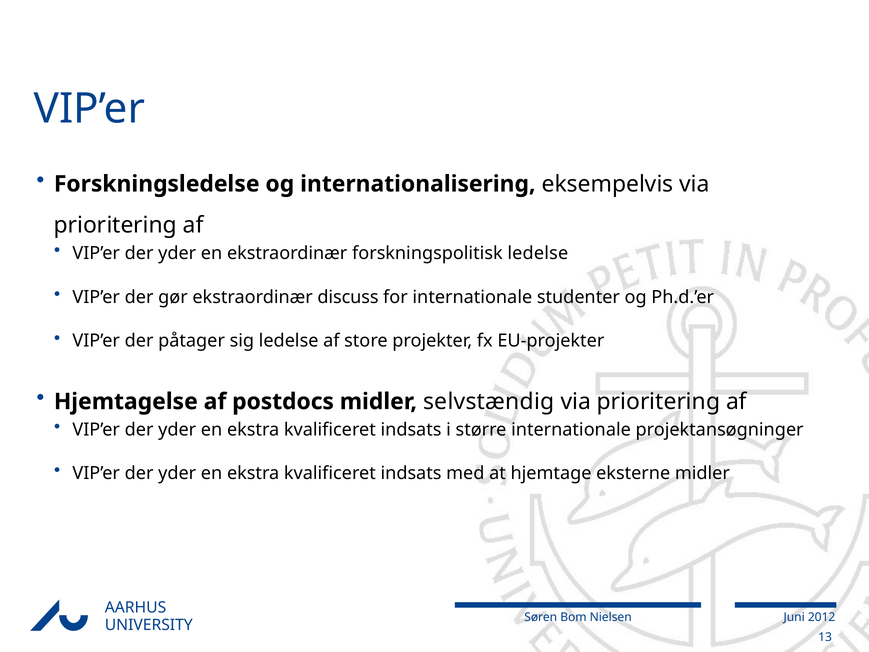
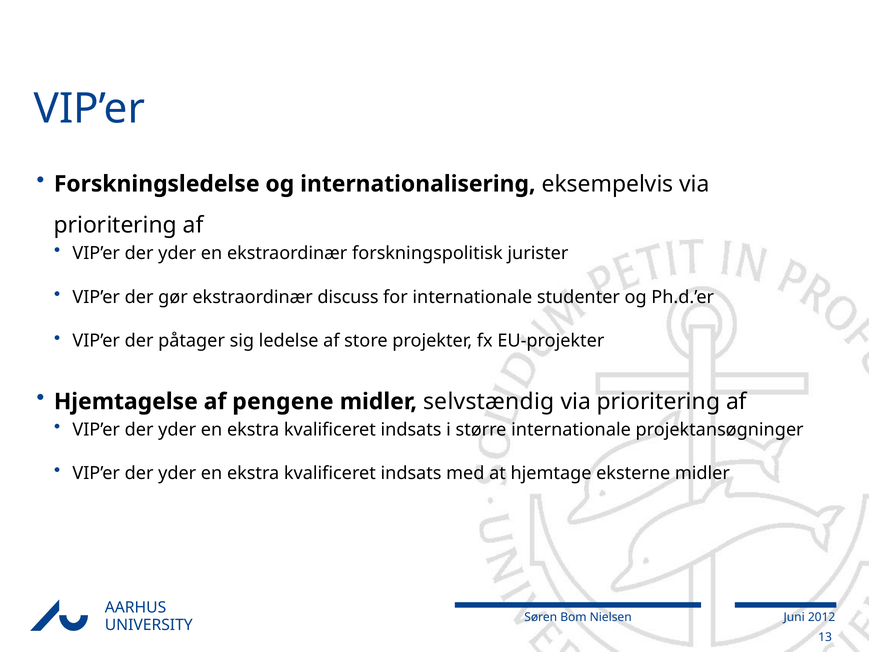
forskningspolitisk ledelse: ledelse -> jurister (538, 253)
postdocs: postdocs -> pengene (283, 401)
